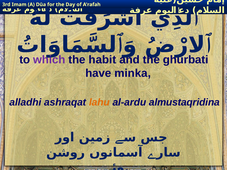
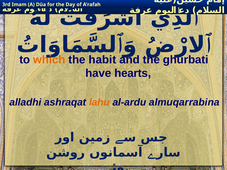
which colour: purple -> orange (49, 60)
minka: minka -> hearts (133, 73)
almustaqridina: almustaqridina -> almuqarrabina (184, 102)
